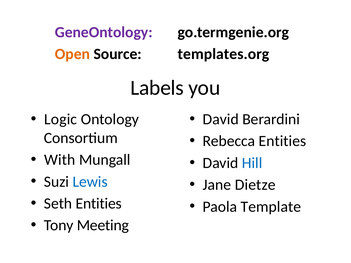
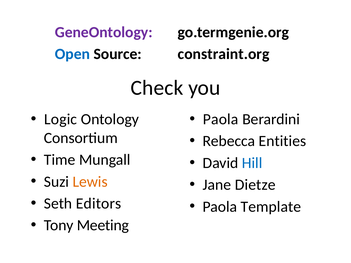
Open colour: orange -> blue (72, 54)
templates.org: templates.org -> constraint.org (224, 54)
Labels: Labels -> Check (157, 88)
David: David -> Paola (221, 119)
With: With -> Time (60, 160)
Lewis colour: blue -> orange (90, 182)
Seth Entities: Entities -> Editors (99, 204)
